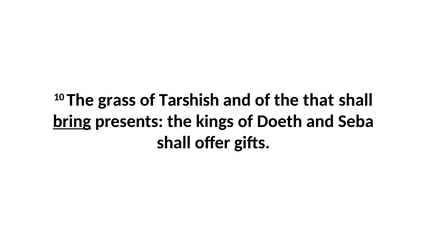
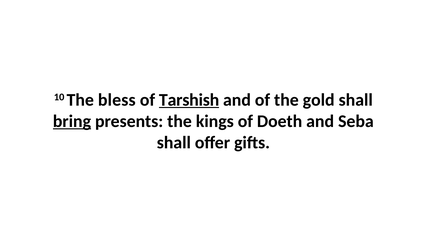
grass: grass -> bless (117, 100)
Tarshish underline: none -> present (189, 100)
that: that -> gold (319, 100)
